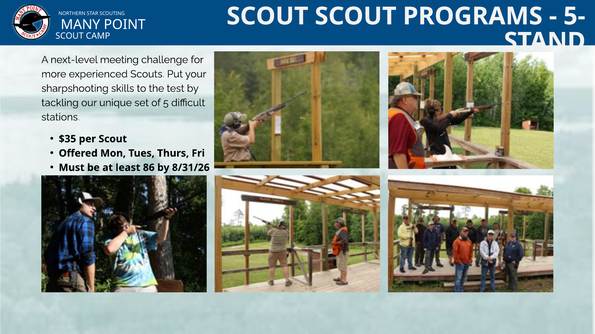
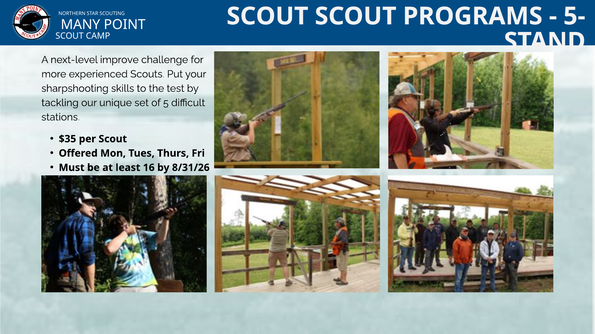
meeting: meeting -> improve (119, 60)
86: 86 -> 16 (149, 168)
